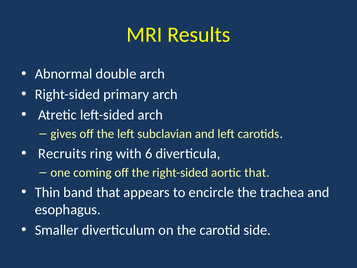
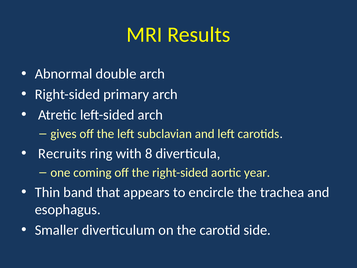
6: 6 -> 8 (149, 153)
aortic that: that -> year (257, 172)
